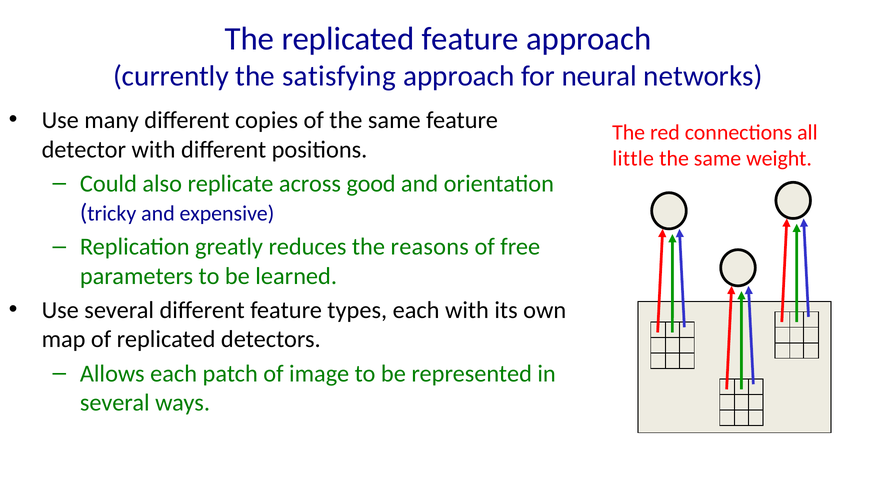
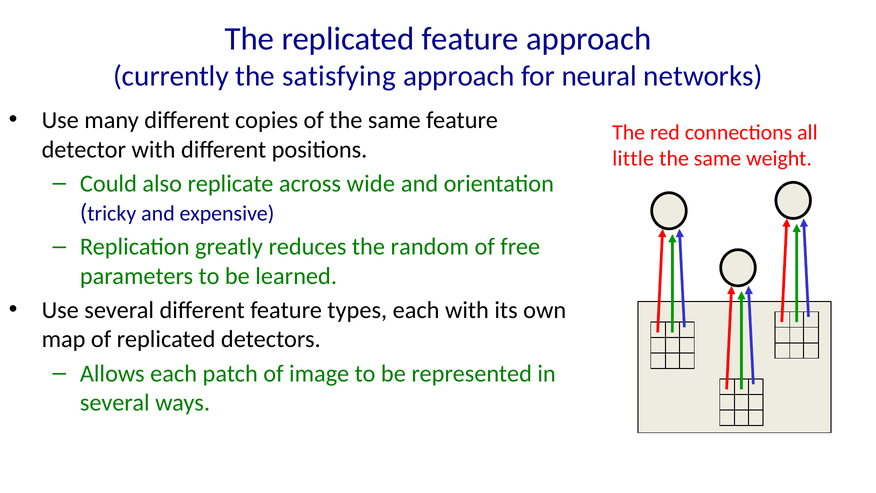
good: good -> wide (371, 183)
reasons: reasons -> random (430, 247)
